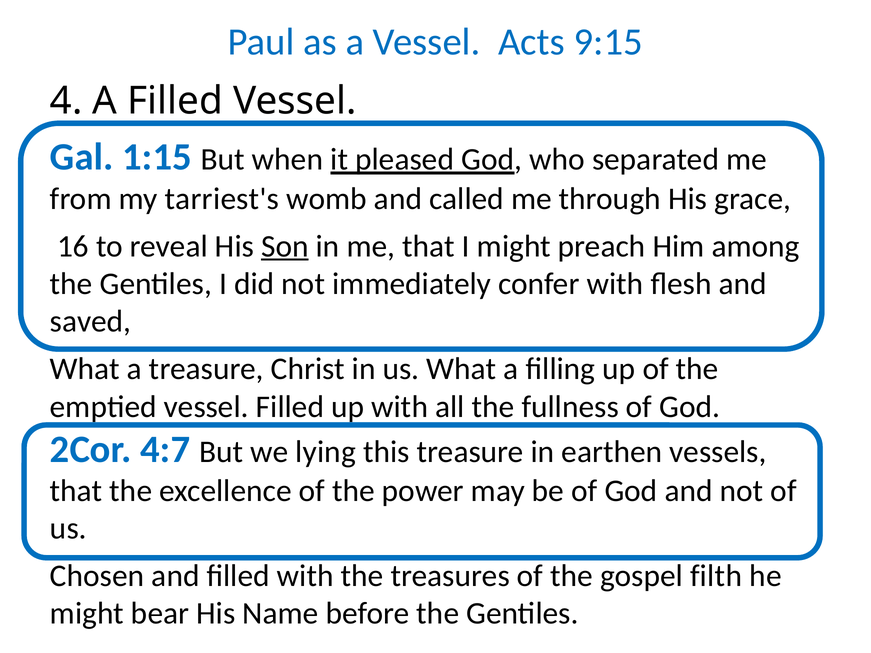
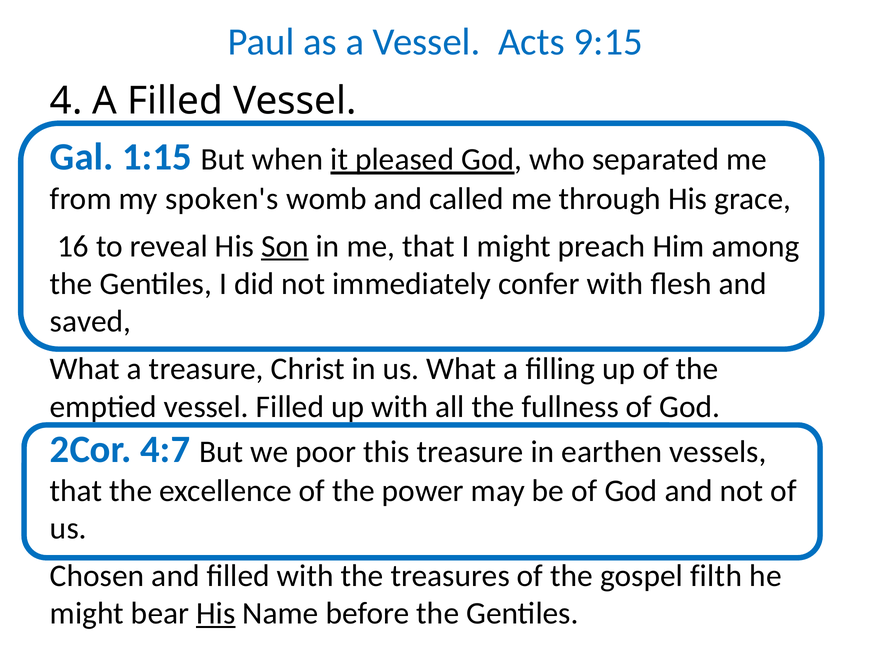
tarriest's: tarriest's -> spoken's (222, 199)
lying: lying -> poor (326, 452)
His underline: none -> present (216, 614)
